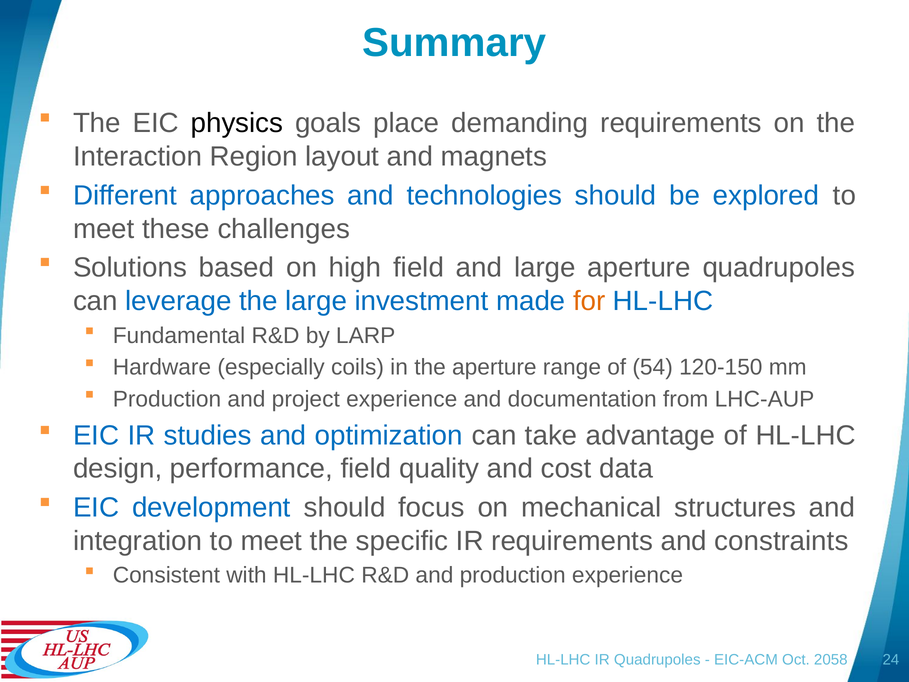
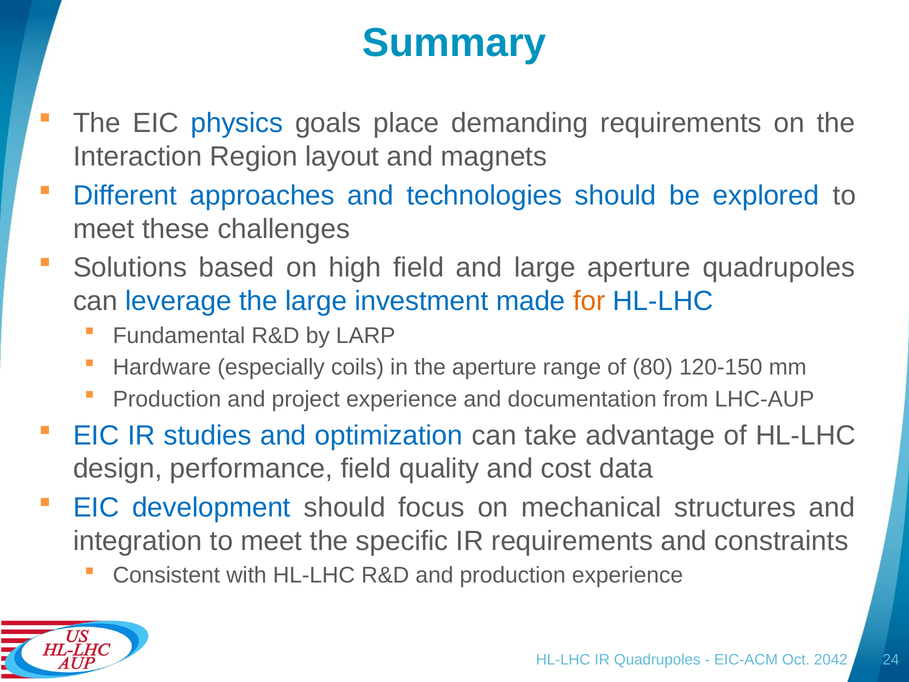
physics colour: black -> blue (237, 123)
54: 54 -> 80 (653, 367)
2058: 2058 -> 2042 (831, 660)
